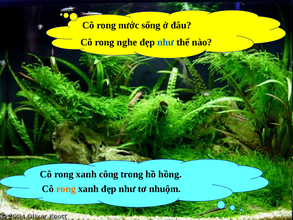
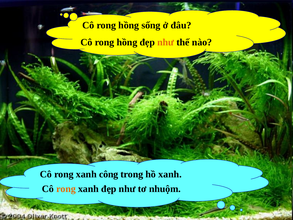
nước: nước -> hồng (129, 25)
nghe: nghe -> hồng (127, 42)
như colour: blue -> orange (166, 42)
hồ hồng: hồng -> xanh (170, 174)
